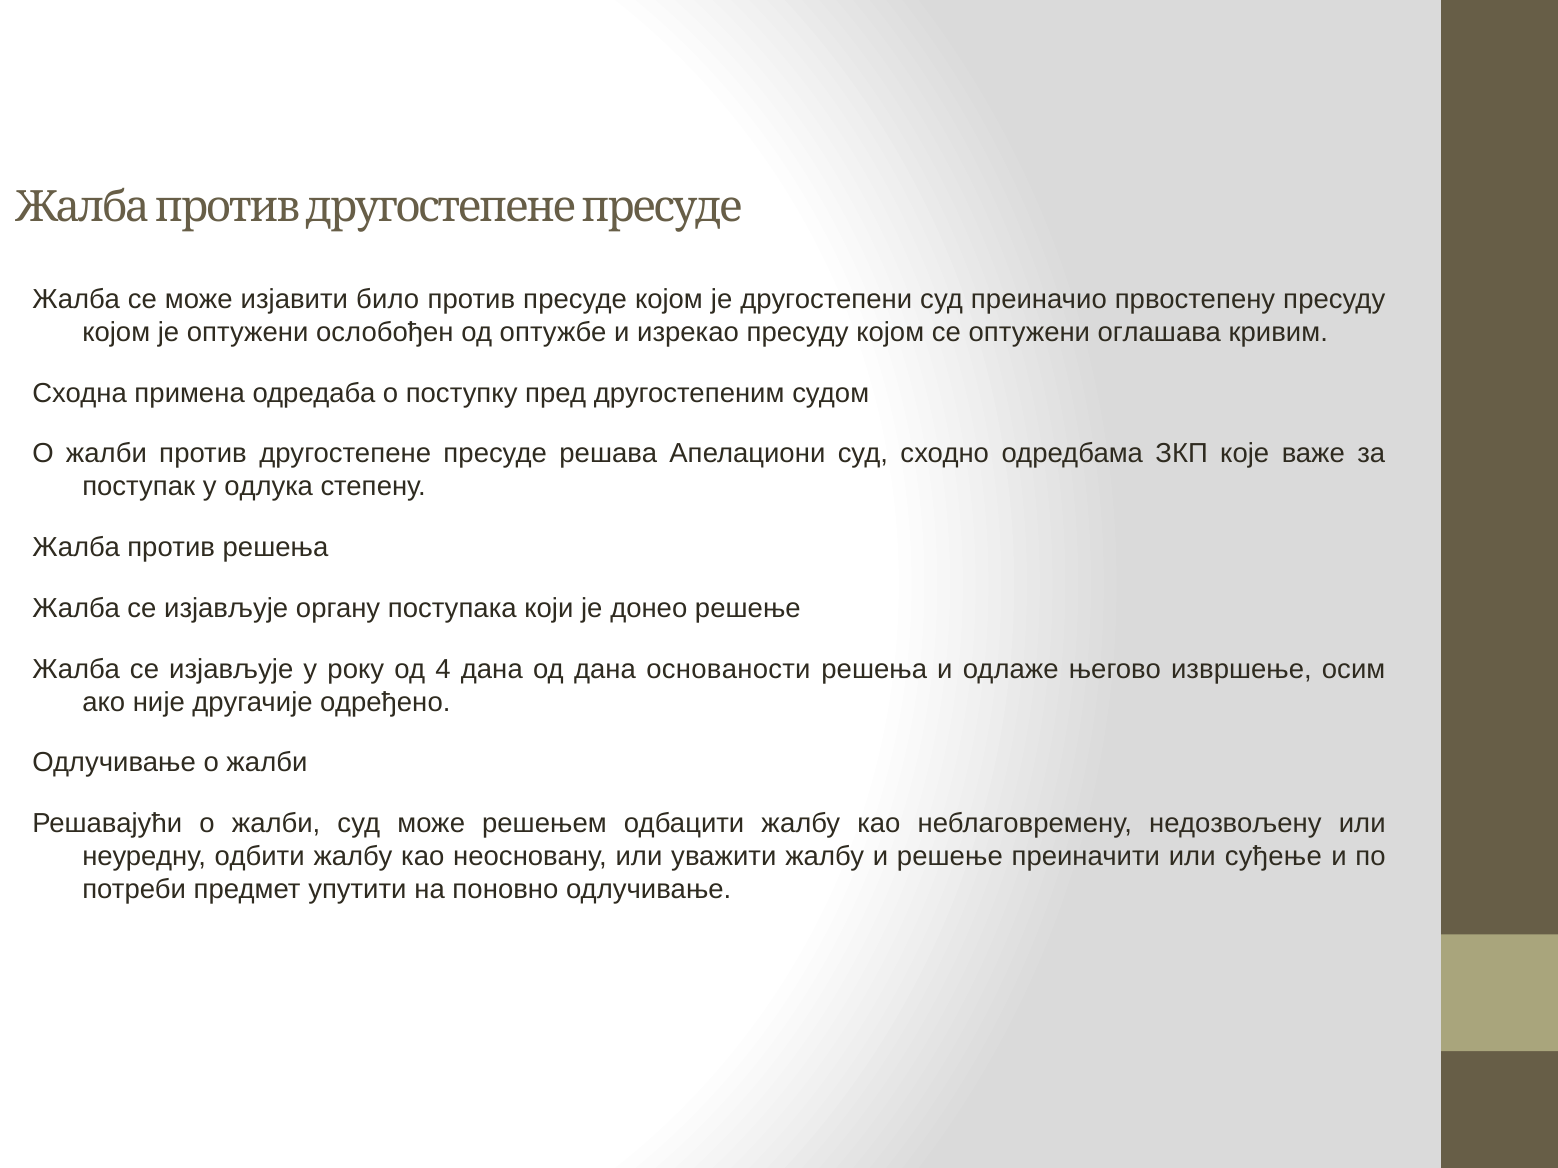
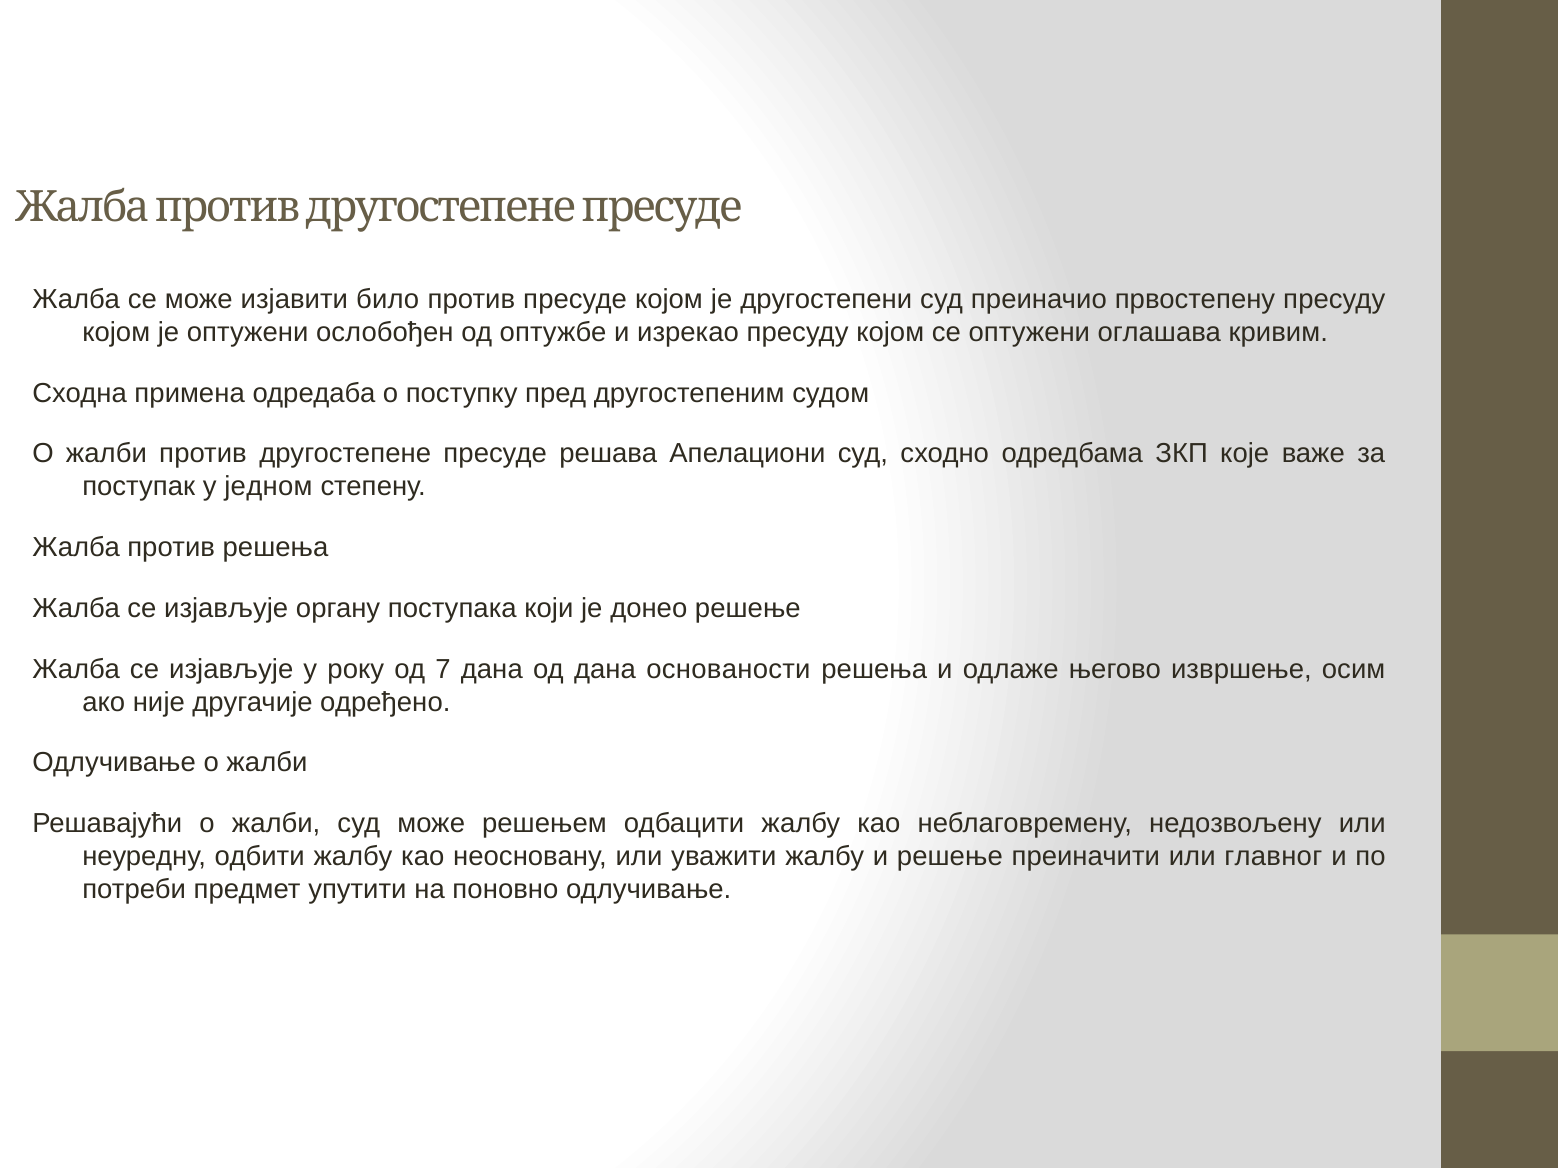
одлука: одлука -> једном (268, 487)
4: 4 -> 7 (443, 669)
суђење: суђење -> главног (1273, 857)
